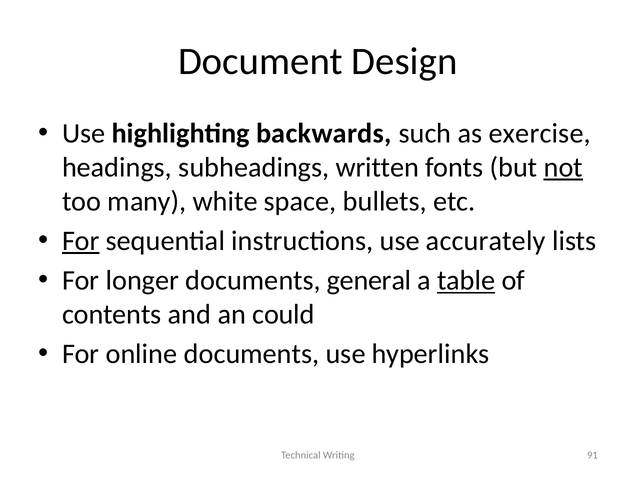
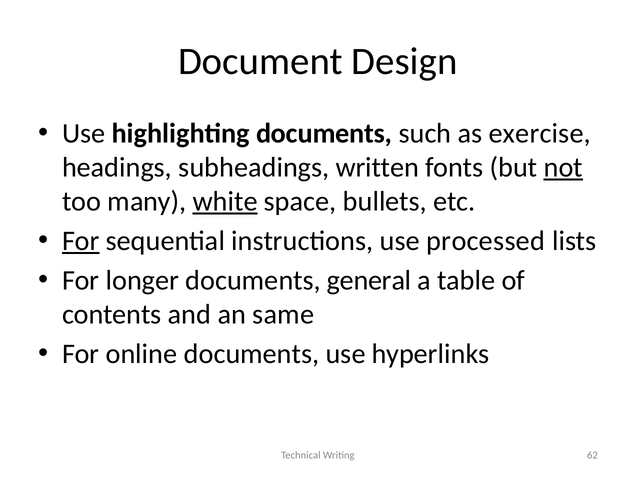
highlighting backwards: backwards -> documents (324, 133)
white underline: none -> present (225, 201)
accurately: accurately -> processed (486, 241)
table underline: present -> none (466, 280)
could: could -> same (283, 314)
91: 91 -> 62 (592, 455)
